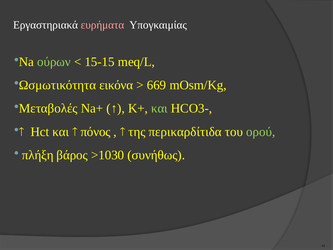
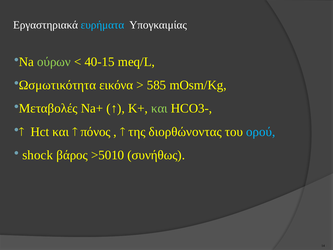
ευρήματα colour: pink -> light blue (102, 25)
15-15: 15-15 -> 40-15 (100, 62)
669: 669 -> 585 (156, 85)
περικαρδίτιδα: περικαρδίτιδα -> διορθώνοντας (185, 132)
ορού colour: light green -> light blue (261, 132)
πλήξη: πλήξη -> shock (38, 155)
>1030: >1030 -> >5010 (108, 155)
